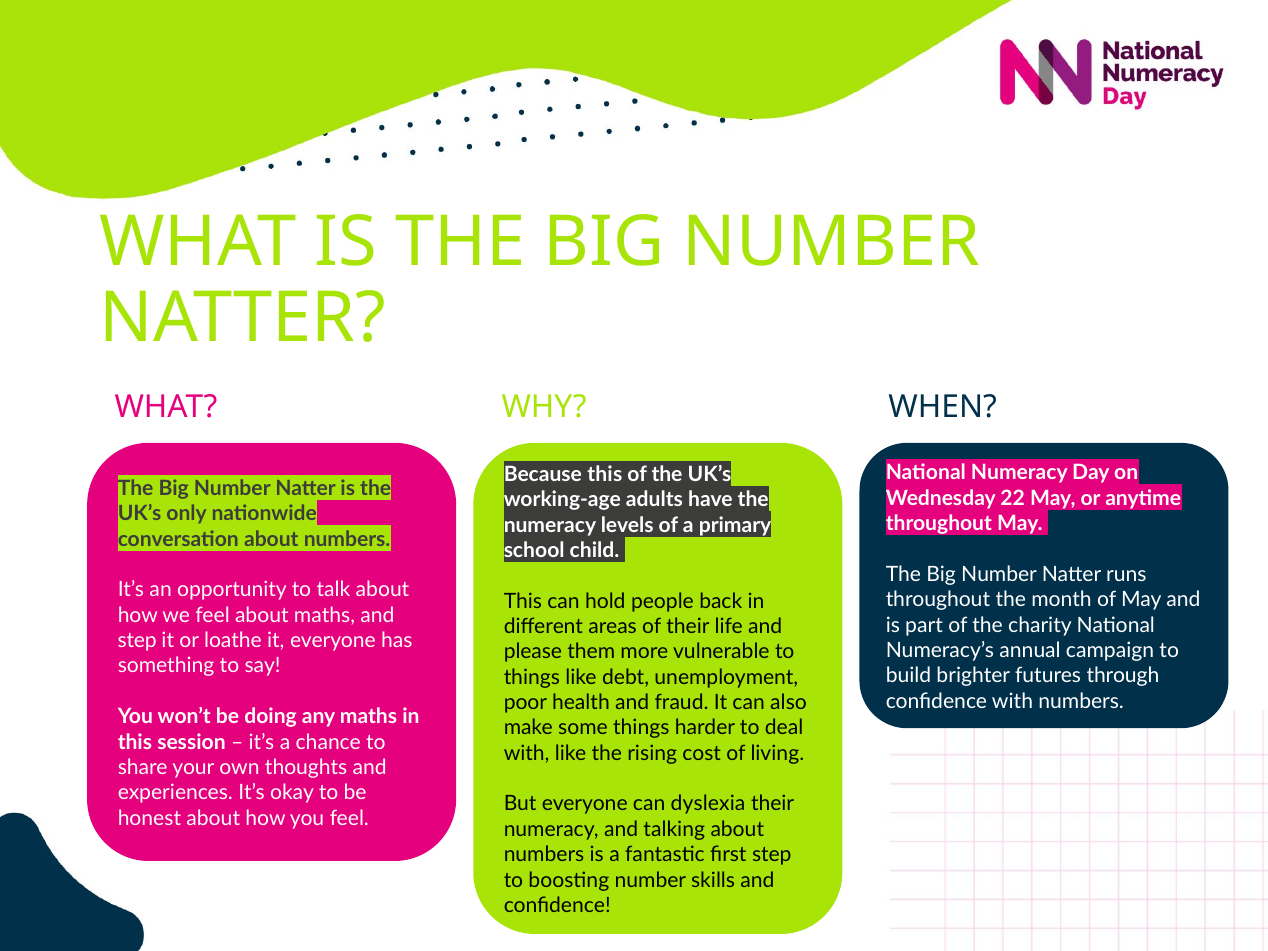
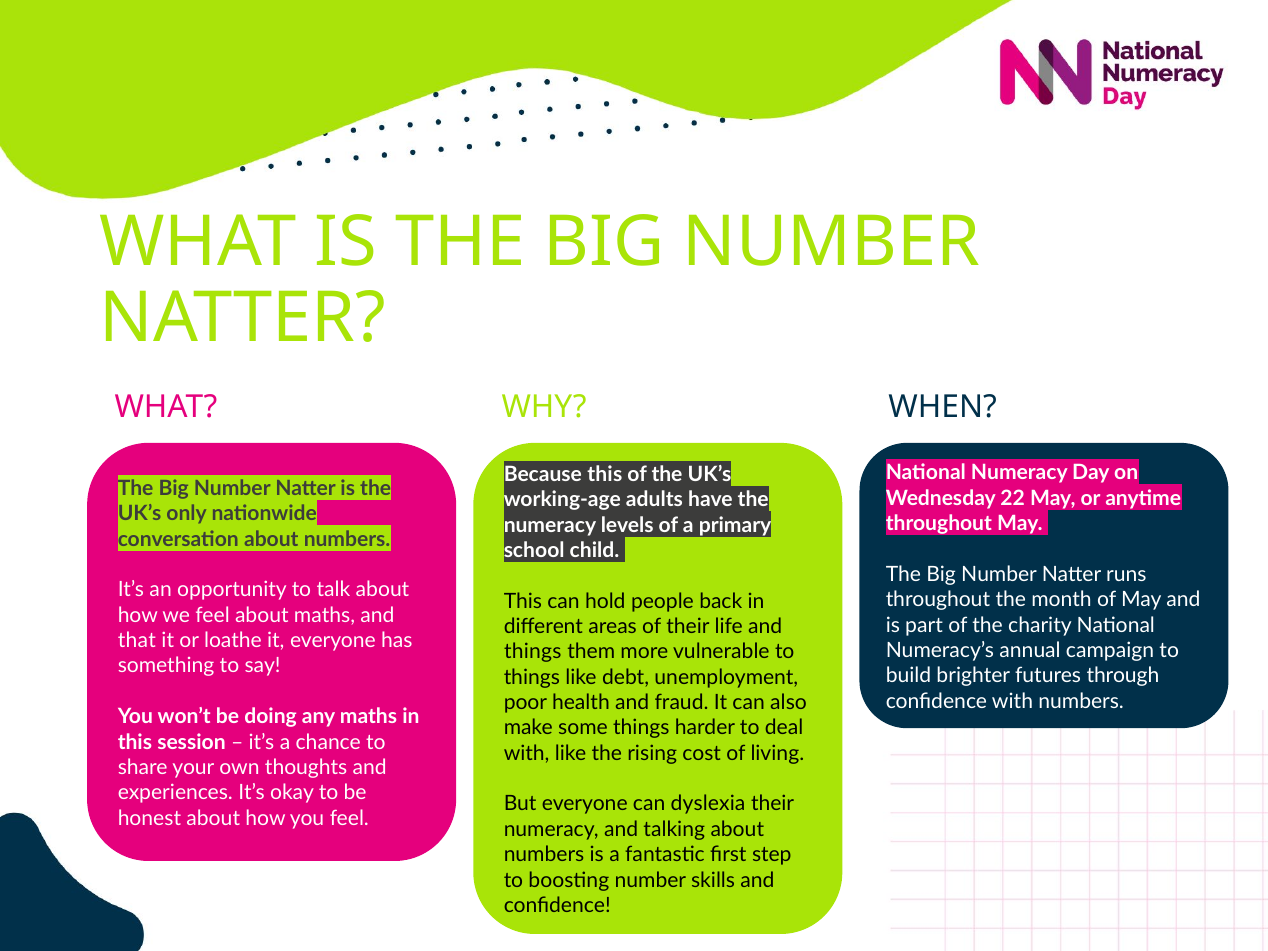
step: step -> that (137, 641)
please: please -> things (533, 652)
